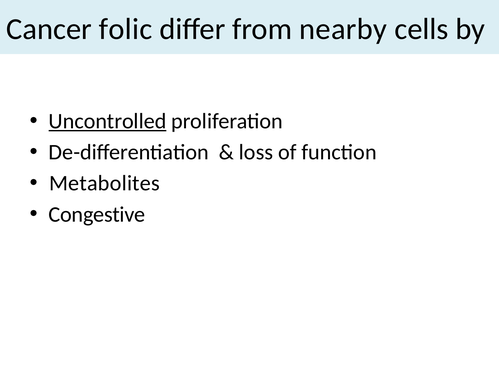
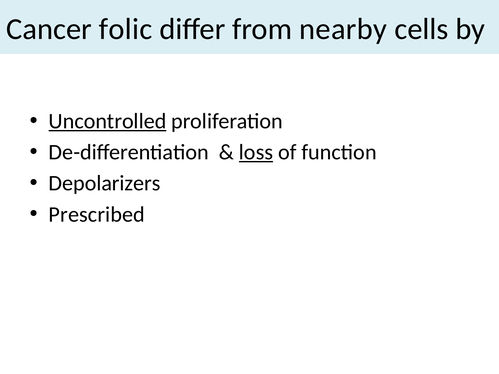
loss underline: none -> present (256, 152)
Metabolites: Metabolites -> Depolarizers (105, 183)
Congestive: Congestive -> Prescribed (97, 215)
